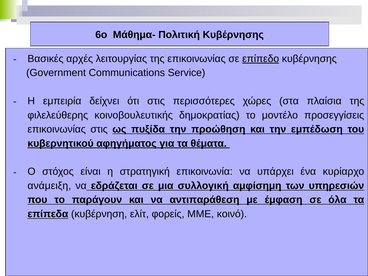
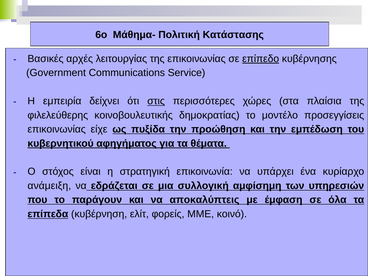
Πολιτική Κυβέρνησης: Κυβέρνησης -> Κατάστασης (233, 35)
στις underline: none -> present (156, 101)
επικοινωνίας στις: στις -> είχε (99, 129)
αντιπαράθεση: αντιπαράθεση -> αποκαλύπτεις (205, 200)
